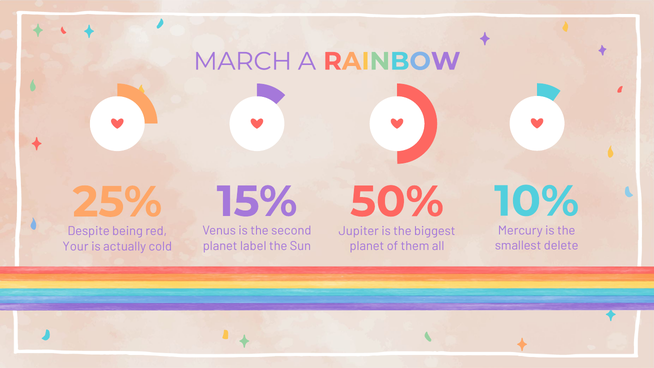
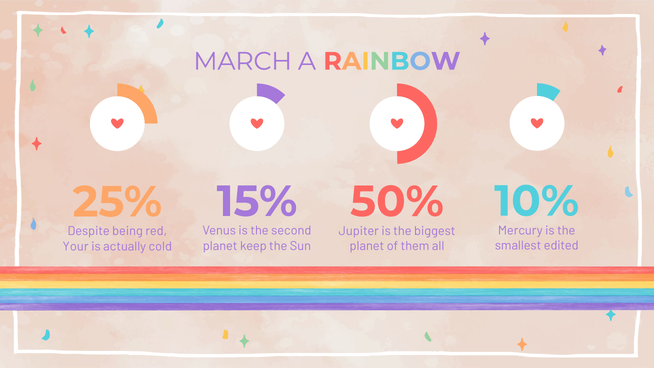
delete: delete -> edited (561, 246)
label: label -> keep (253, 246)
